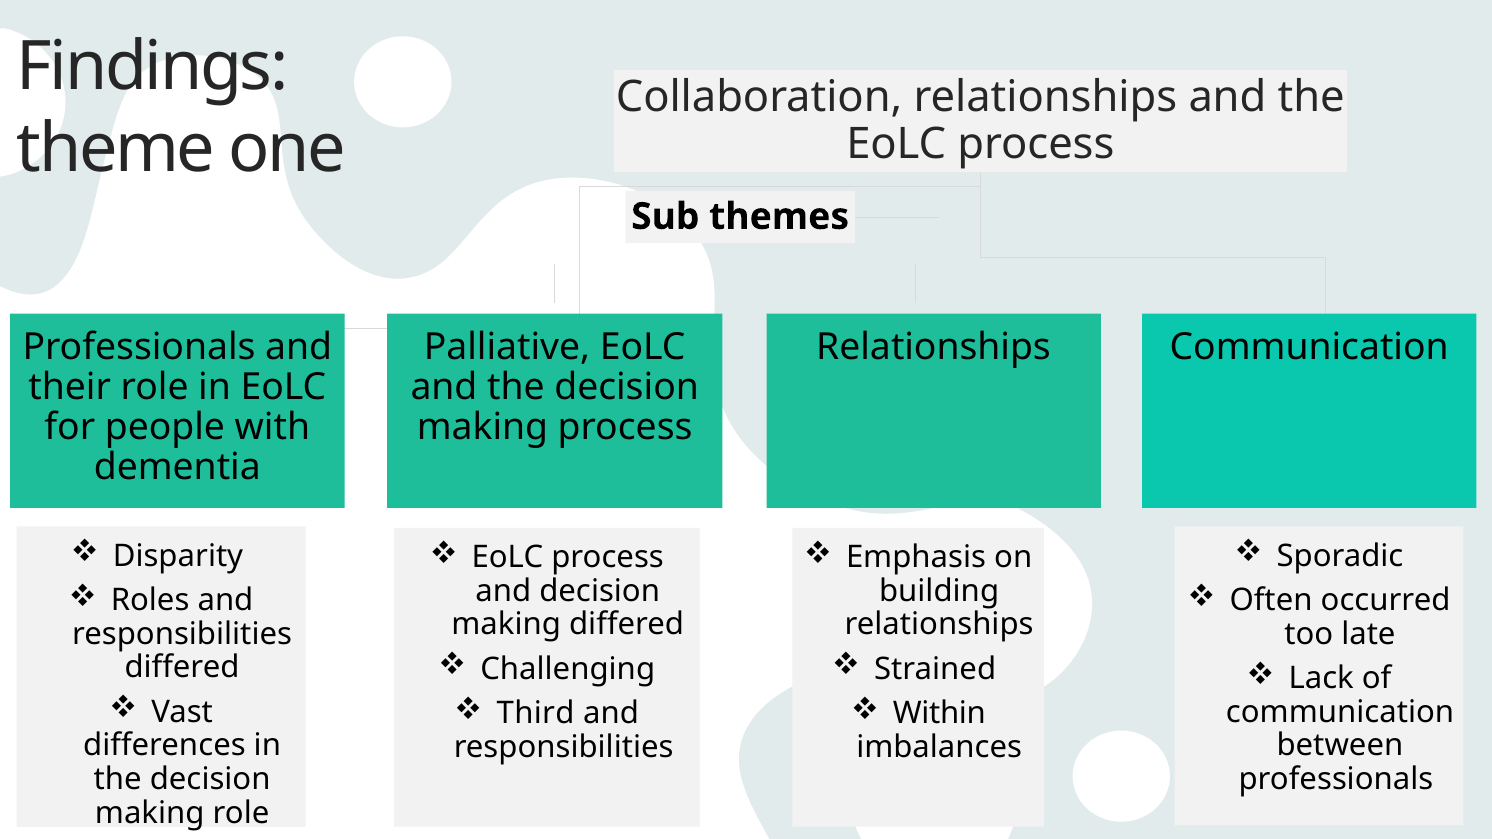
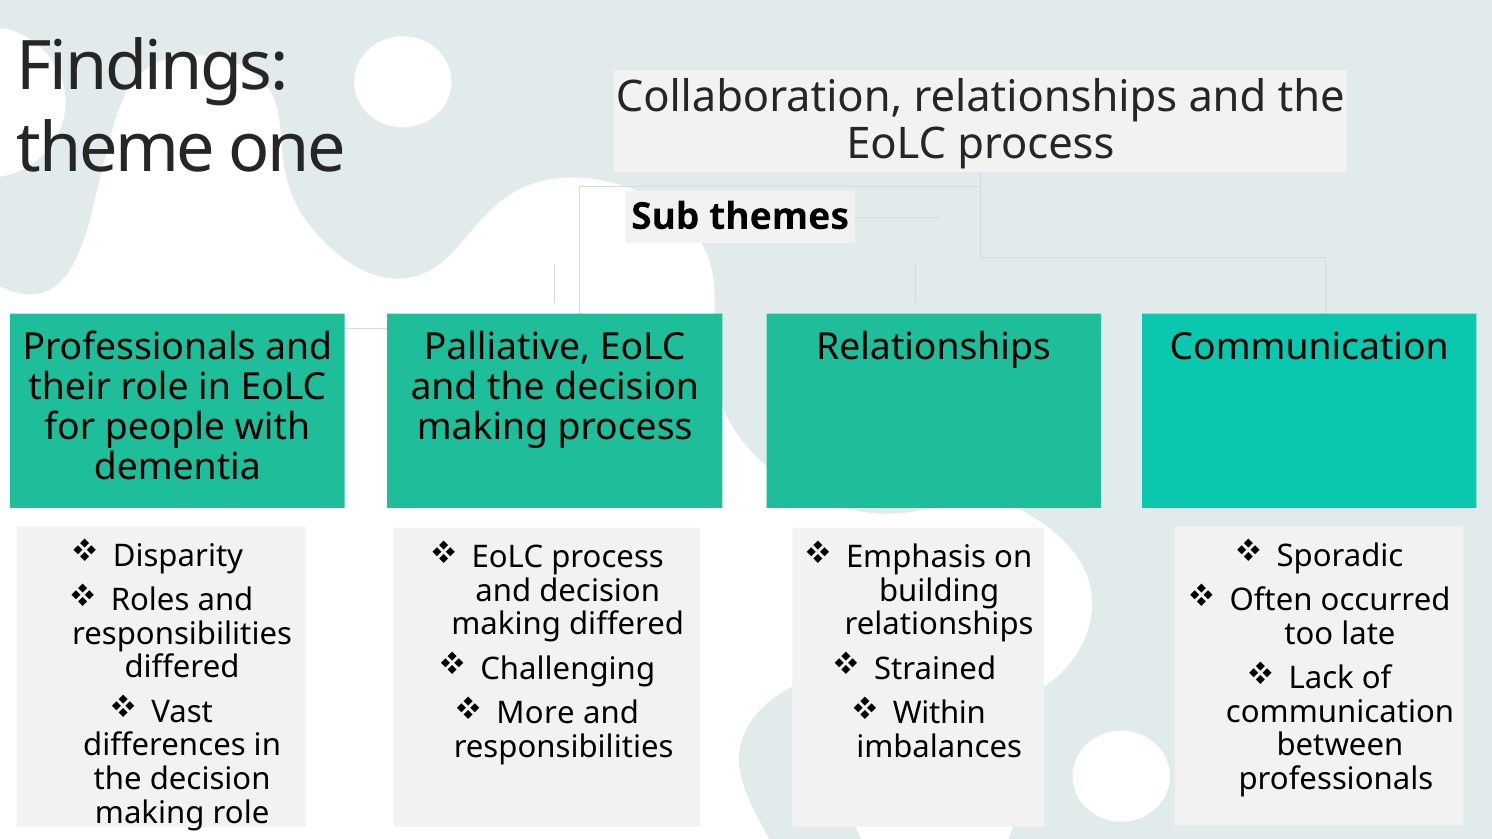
Third: Third -> More (536, 714)
